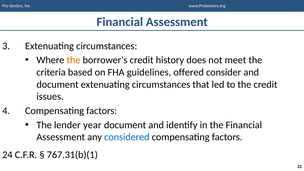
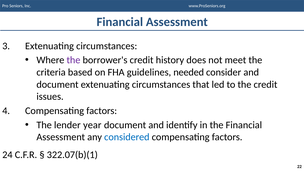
the colour: orange -> purple (73, 60)
offered: offered -> needed (189, 72)
767.31(b)(1: 767.31(b)(1 -> 322.07(b)(1 (72, 155)
